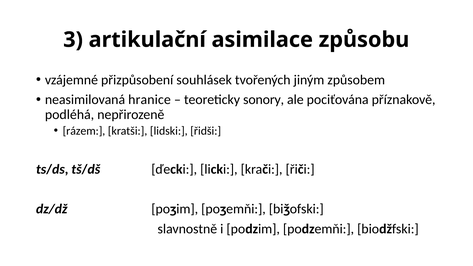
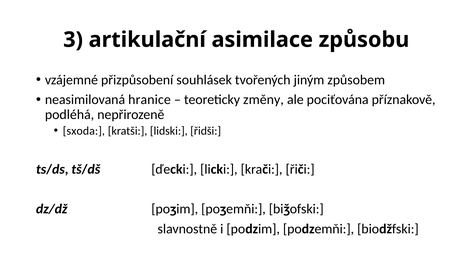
sonory: sonory -> změny (263, 100)
rázem: rázem -> sxoda (84, 131)
